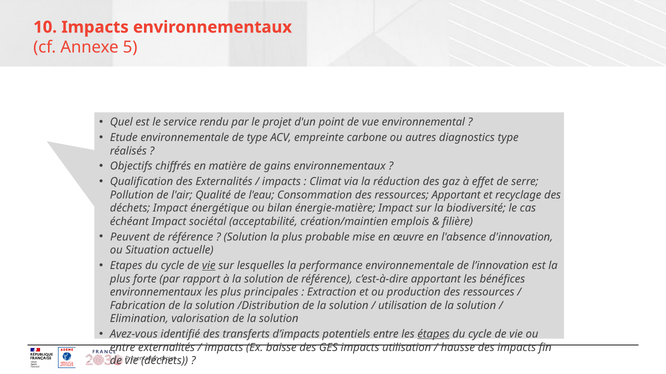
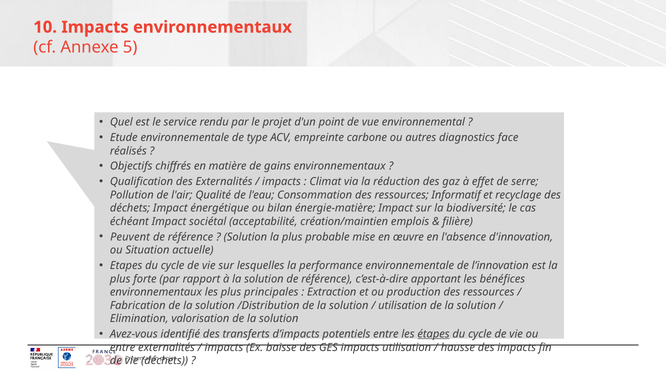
diagnostics type: type -> face (508, 138)
ressources Apportant: Apportant -> Informatif (456, 195)
vie underline: present -> none (209, 266)
